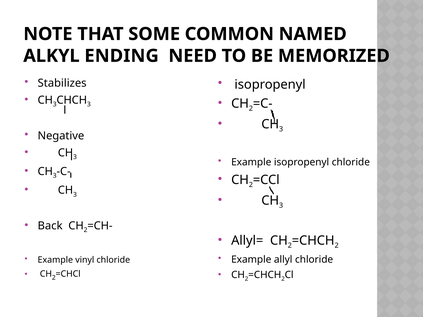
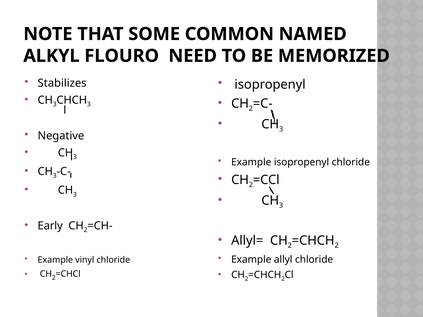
ENDING: ENDING -> FLOURO (122, 56)
Back: Back -> Early (50, 226)
